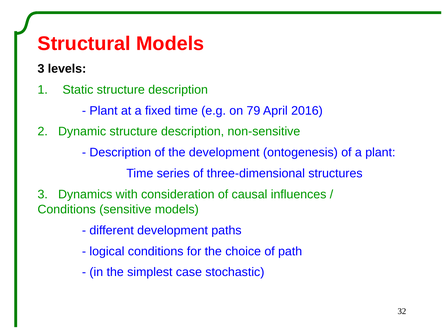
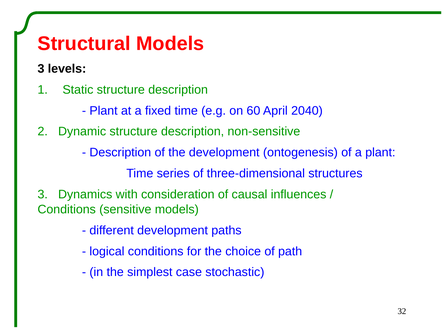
79: 79 -> 60 (253, 111)
2016: 2016 -> 2040 (307, 111)
